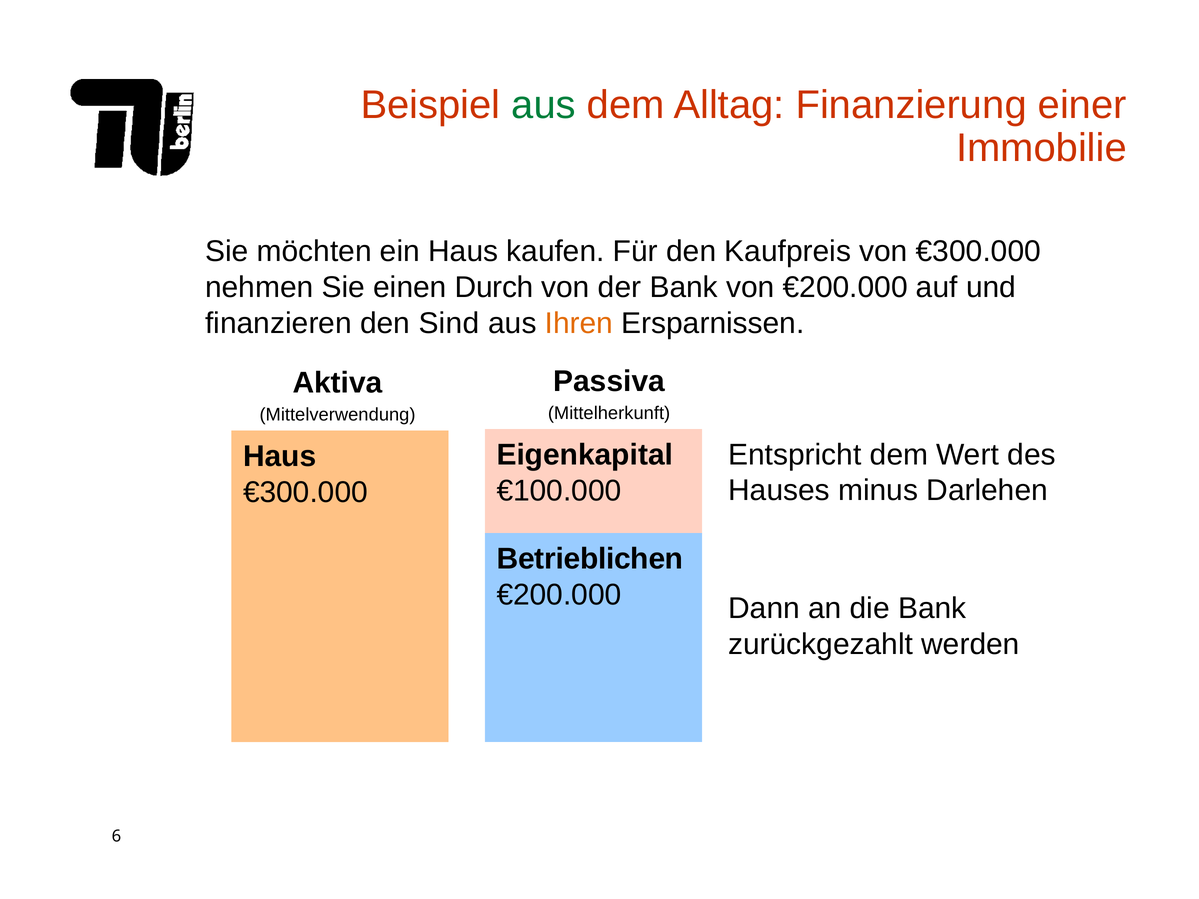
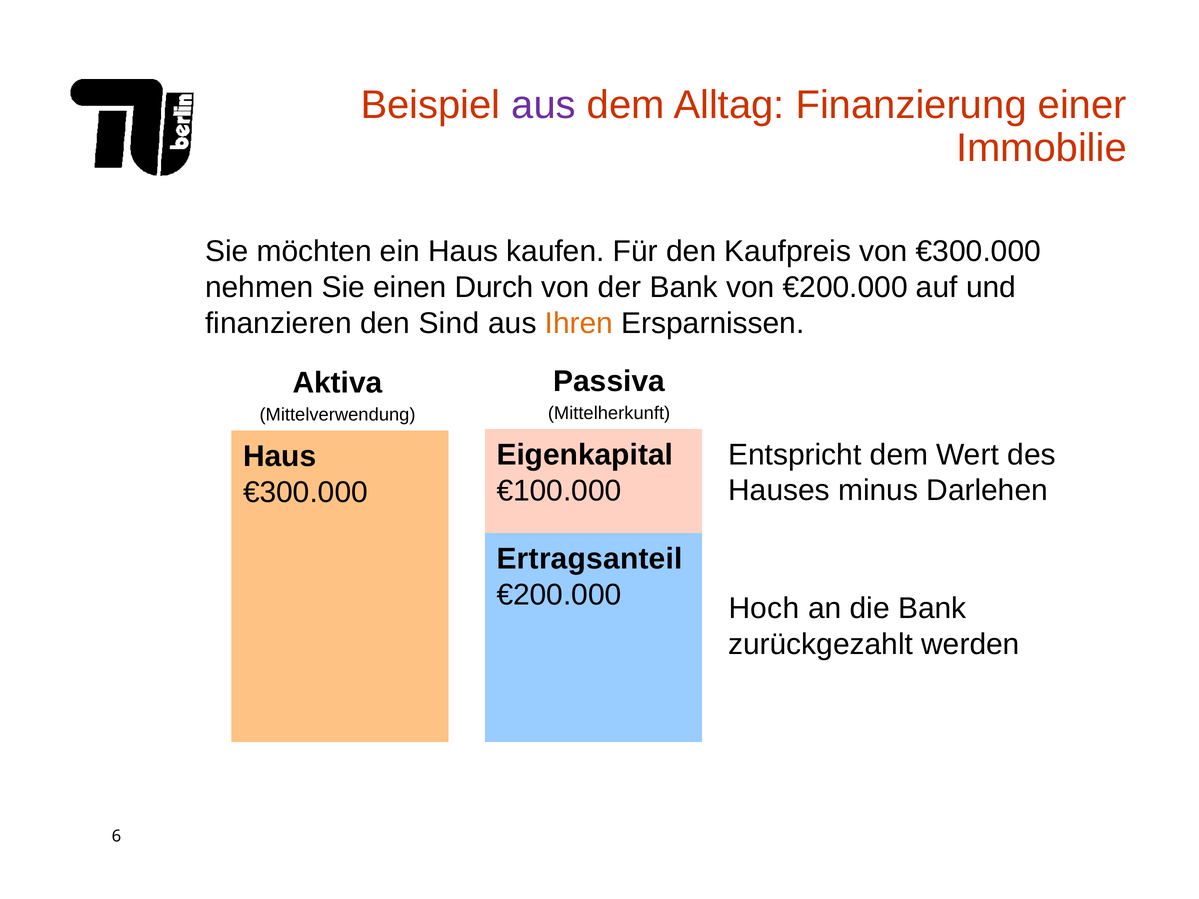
aus colour: green -> purple (544, 105)
Betrieblichen: Betrieblichen -> Ertragsanteil (590, 559)
Dann: Dann -> Hoch (764, 609)
